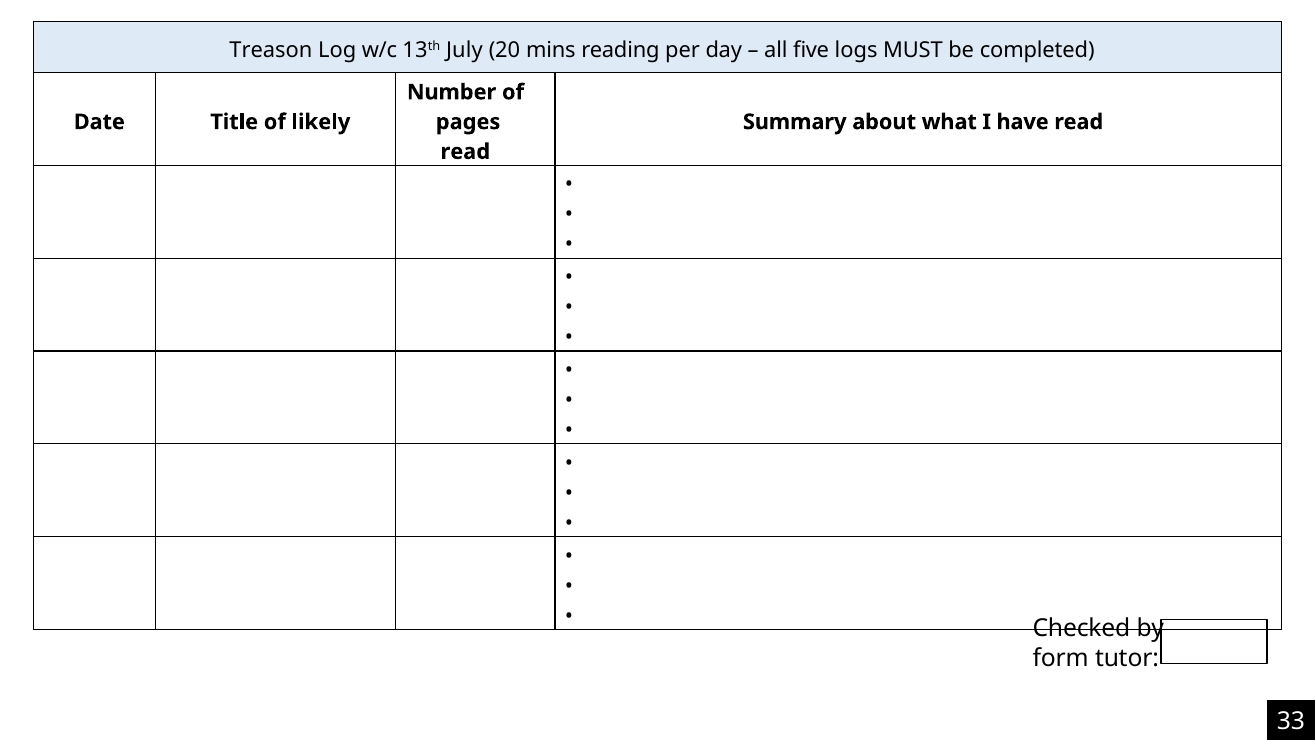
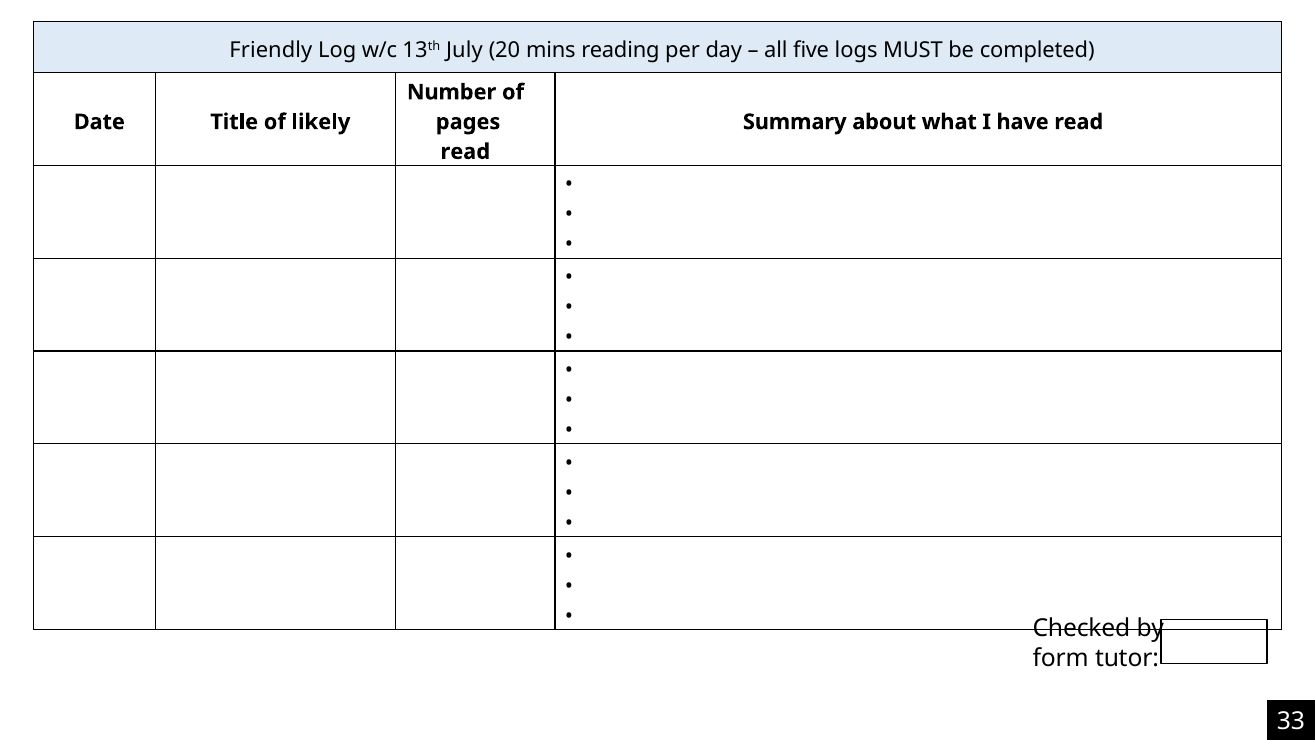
Treason: Treason -> Friendly (271, 50)
